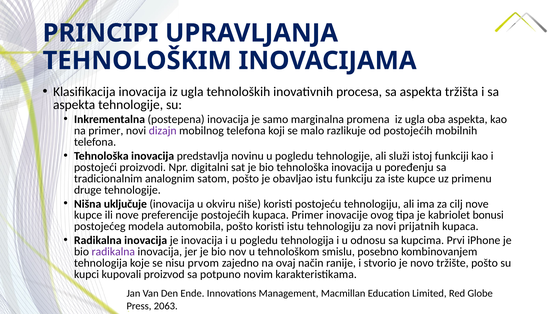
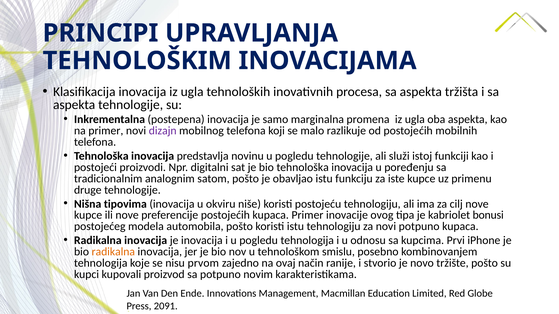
uključuje: uključuje -> tipovima (125, 204)
novi prijatnih: prijatnih -> potpuno (419, 227)
radikalna colour: purple -> orange (113, 252)
2063: 2063 -> 2091 (166, 306)
